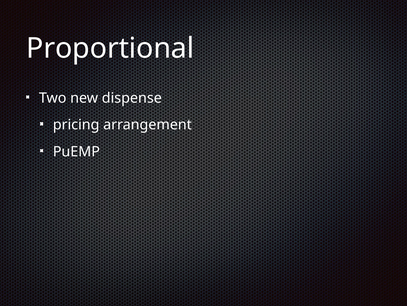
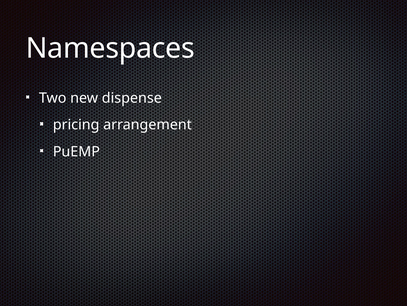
Proportional: Proportional -> Namespaces (110, 48)
